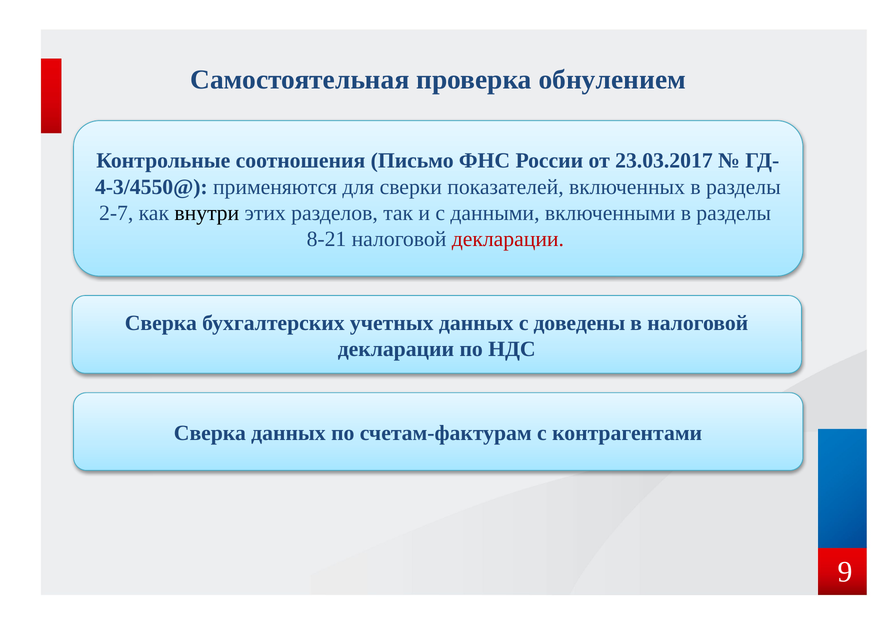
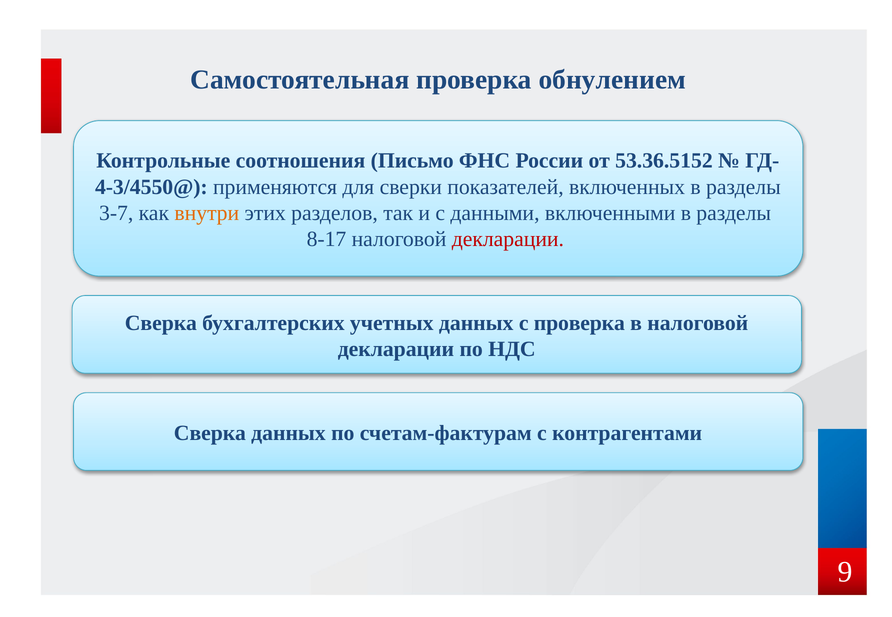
23.03.2017: 23.03.2017 -> 53.36.5152 (664, 161)
2-7: 2-7 -> 3-7 (116, 213)
внутри colour: black -> orange (207, 213)
8-21: 8-21 -> 8-17 (326, 239)
с доведены: доведены -> проверка (579, 323)
